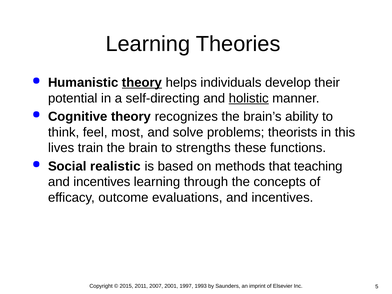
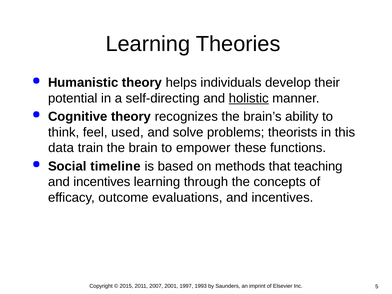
theory underline: present -> none (142, 83)
most: most -> used (127, 132)
lives: lives -> data (61, 148)
strengths: strengths -> empower (203, 148)
realistic: realistic -> timeline (115, 166)
